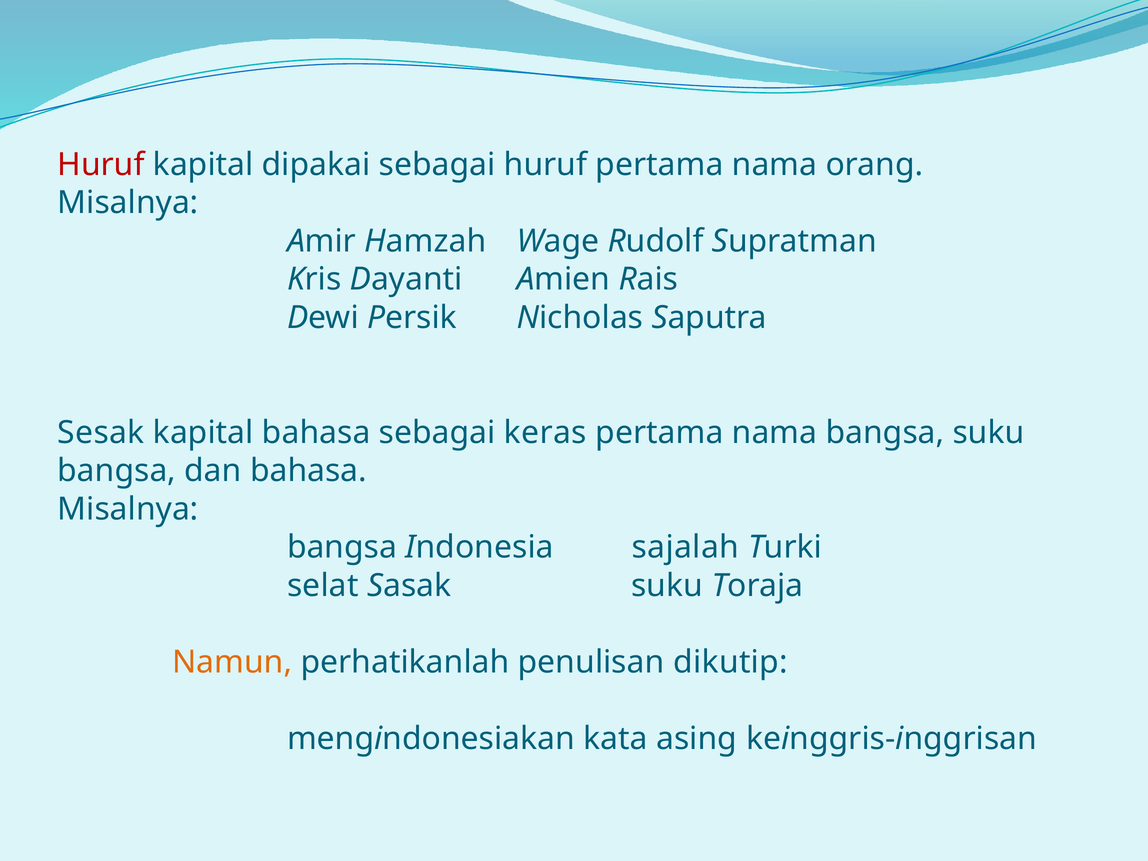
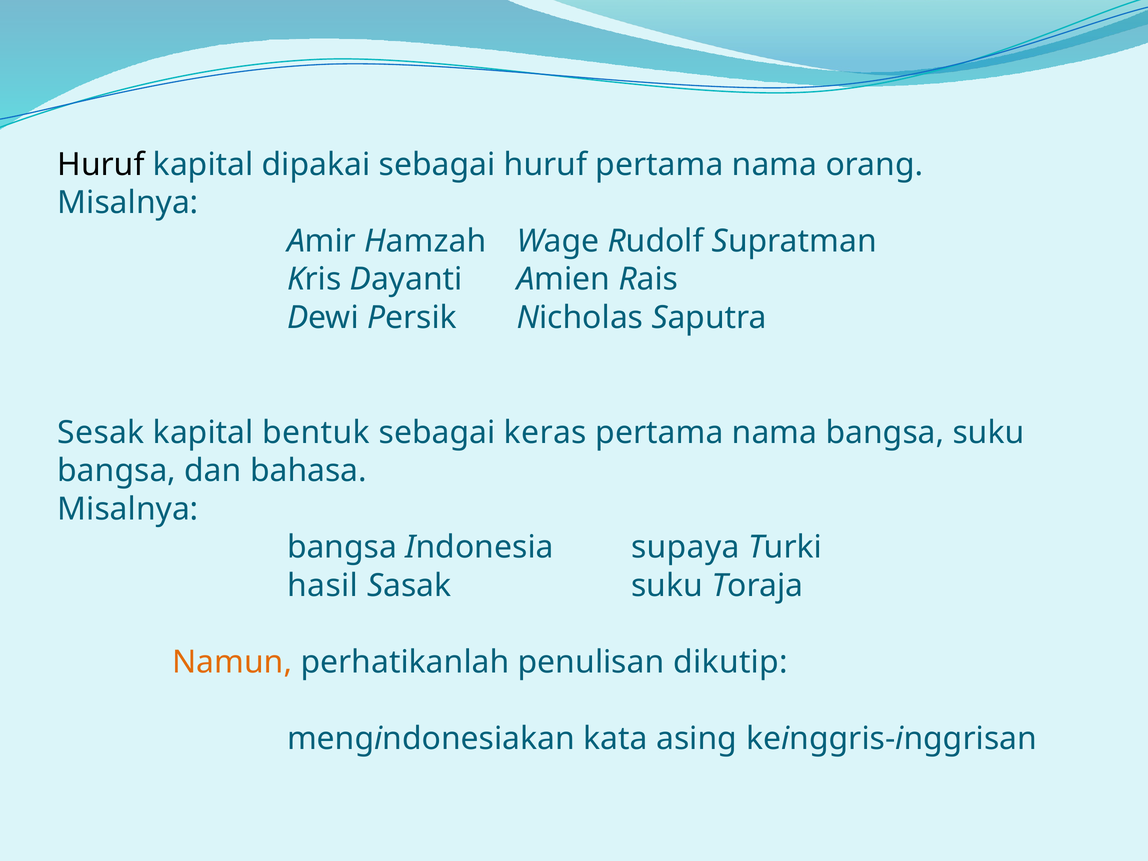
Huruf colour: red -> black (101, 165)
kapital bahasa: bahasa -> bentuk (316, 433)
sajalah: sajalah -> supaya (685, 547)
selat: selat -> hasil (323, 586)
